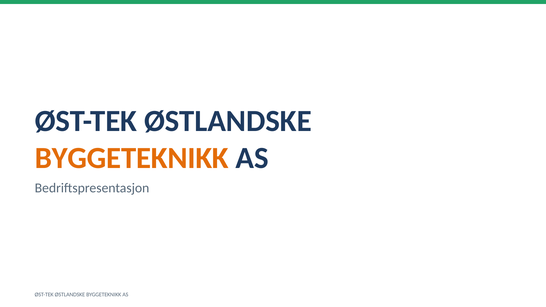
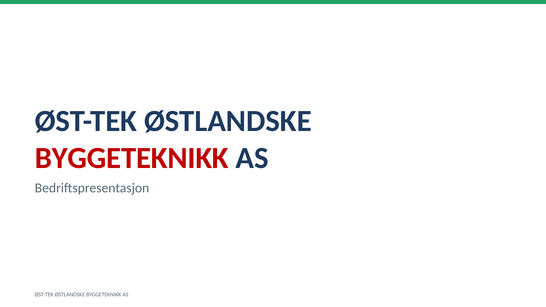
BYGGETEKNIKK colour: orange -> red (132, 158)
